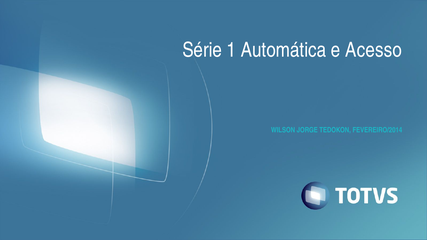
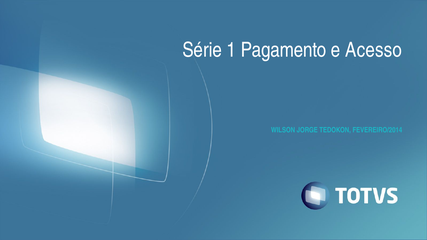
Automática: Automática -> Pagamento (284, 50)
